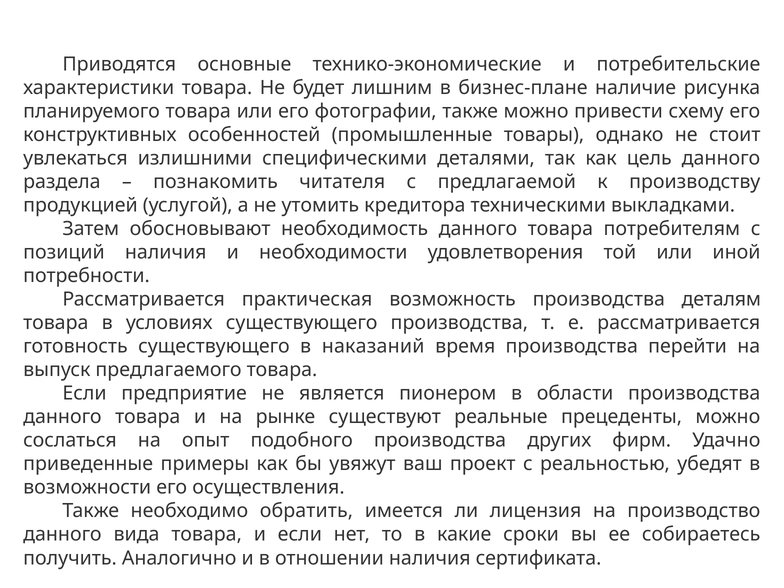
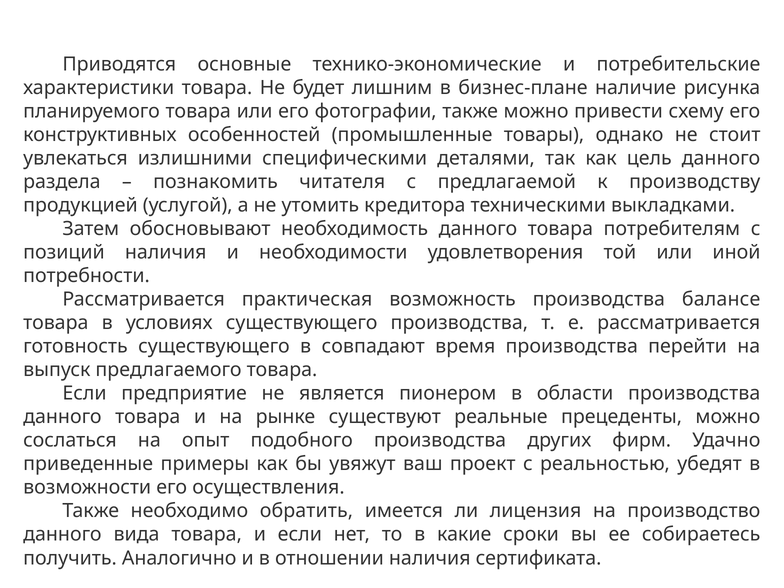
деталям: деталям -> балансе (721, 299)
наказаний: наказаний -> совпадают (373, 346)
